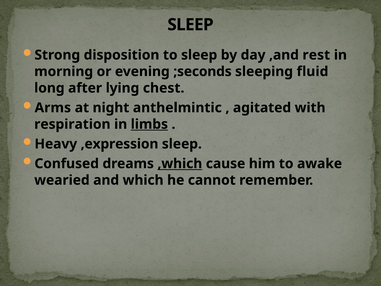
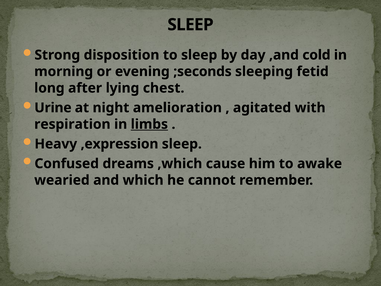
rest: rest -> cold (316, 55)
fluid: fluid -> fetid (313, 71)
Arms: Arms -> Urine (53, 108)
anthelmintic: anthelmintic -> amelioration (177, 108)
,which underline: present -> none (180, 163)
